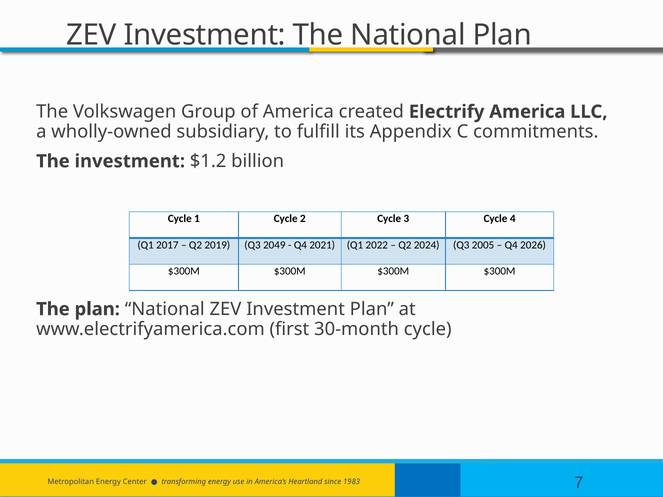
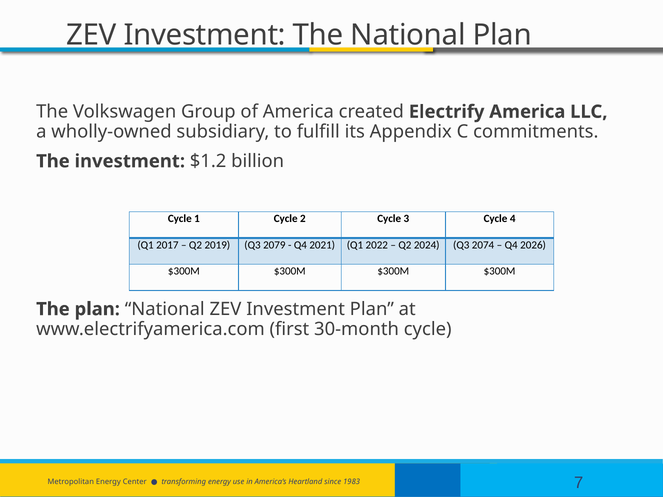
2049: 2049 -> 2079 (274, 245)
2005: 2005 -> 2074 (483, 245)
